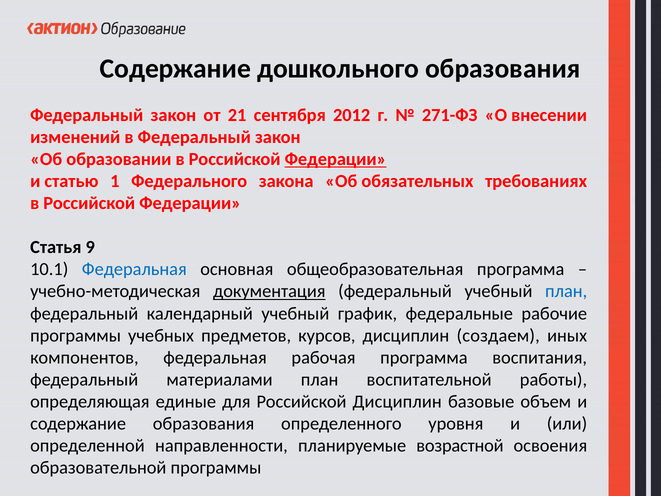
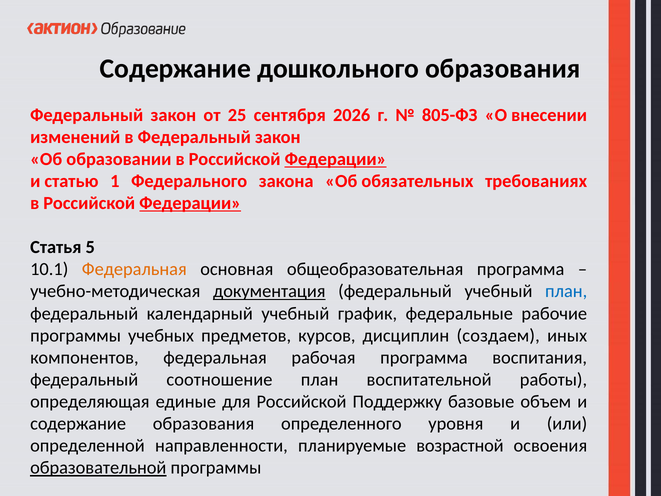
21: 21 -> 25 (237, 115)
2012: 2012 -> 2026 (352, 115)
271-ФЗ: 271-ФЗ -> 805-ФЗ (450, 115)
Федерации underline: none -> present (190, 203)
9: 9 -> 5 (90, 247)
Федеральная colour: blue -> orange (134, 269)
материалами: материалами -> соотношение (219, 379)
Российской Дисциплин: Дисциплин -> Поддержку (397, 401)
образовательной underline: none -> present (98, 468)
